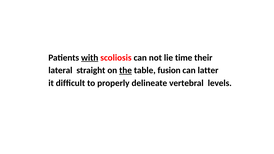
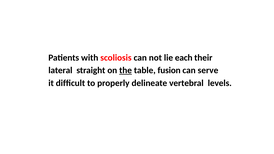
with underline: present -> none (90, 58)
time: time -> each (184, 58)
latter: latter -> serve (208, 70)
